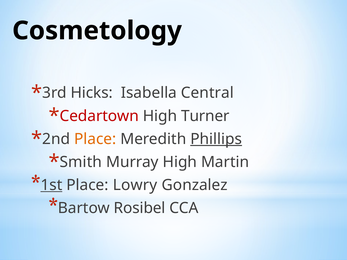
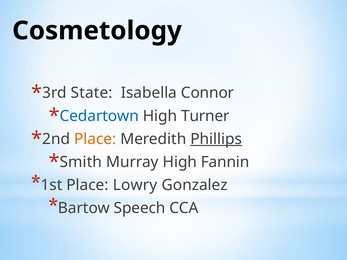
Hicks: Hicks -> State (92, 93)
Central: Central -> Connor (207, 93)
Cedartown colour: red -> blue (99, 116)
Martin: Martin -> Fannin (225, 162)
1st underline: present -> none (51, 185)
Rosibel: Rosibel -> Speech (140, 208)
